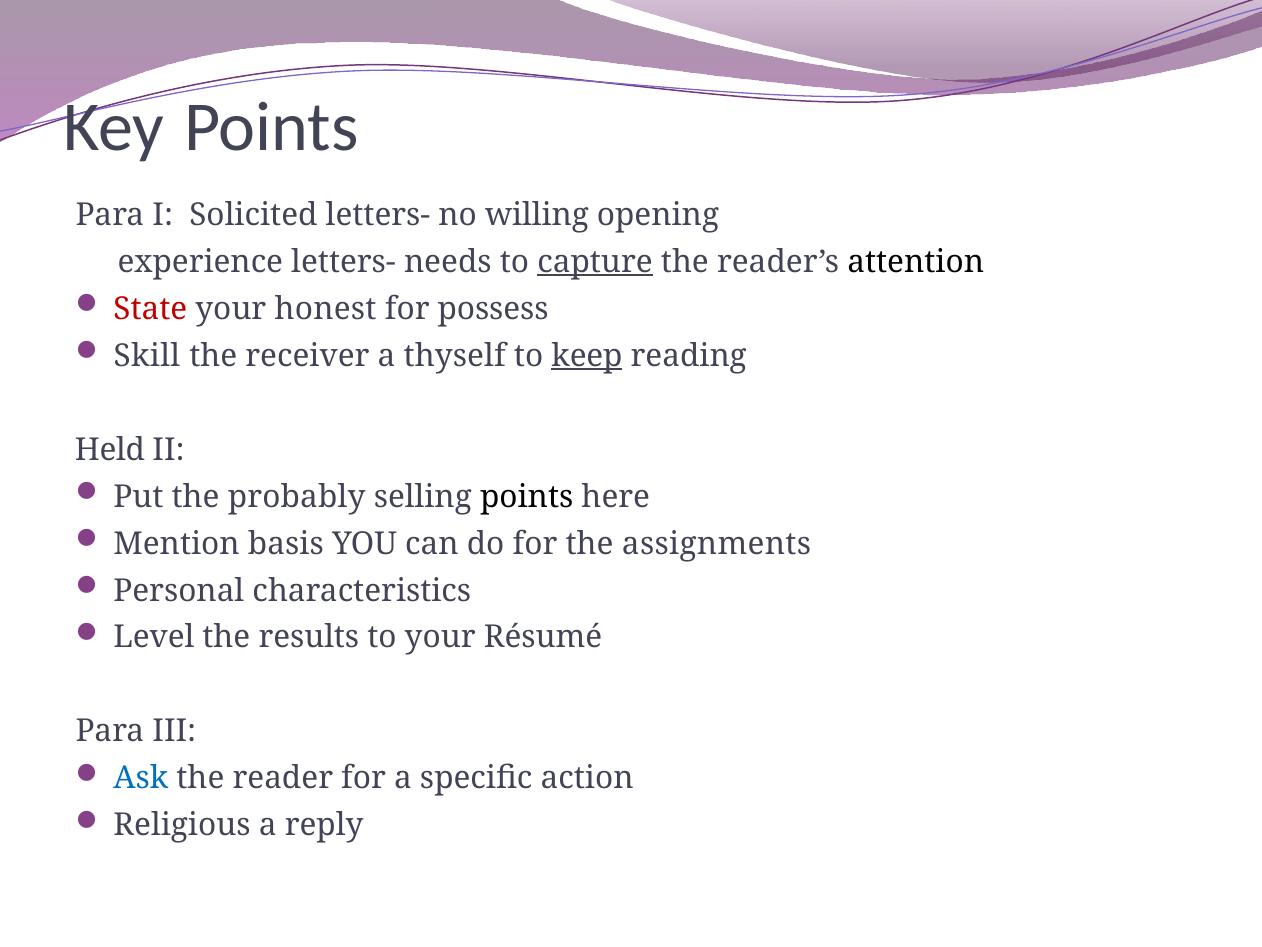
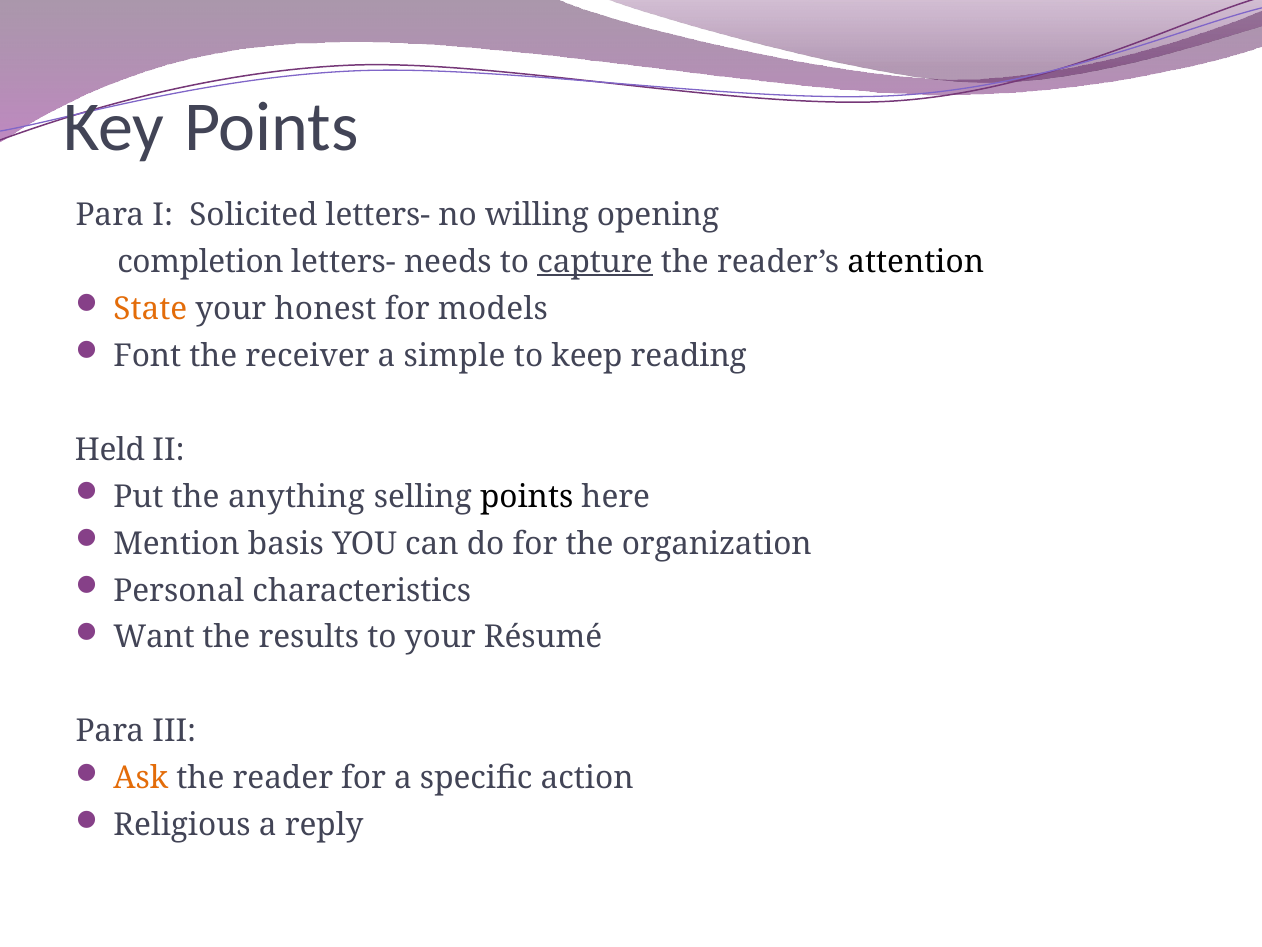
experience: experience -> completion (201, 262)
State colour: red -> orange (150, 309)
possess: possess -> models (493, 309)
Skill: Skill -> Font (147, 356)
thyself: thyself -> simple (455, 356)
keep underline: present -> none (587, 356)
probably: probably -> anything (296, 496)
assignments: assignments -> organization (717, 543)
Level: Level -> Want (154, 637)
Ask colour: blue -> orange (141, 778)
